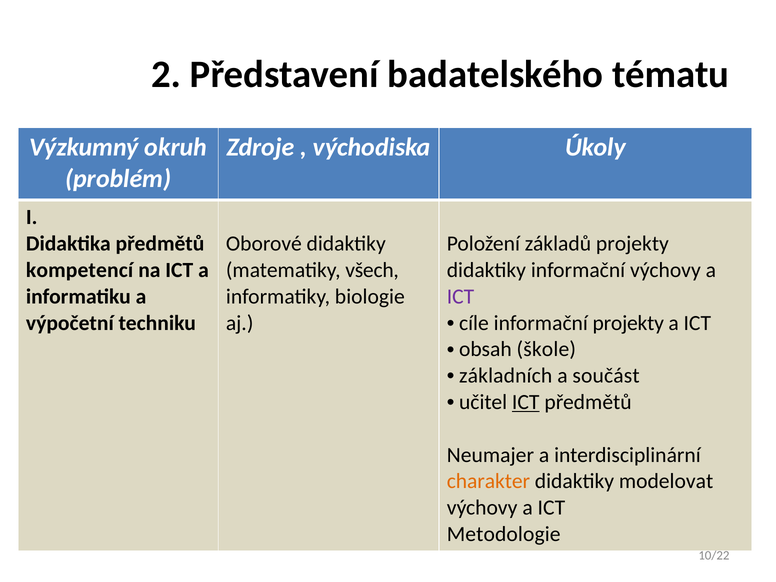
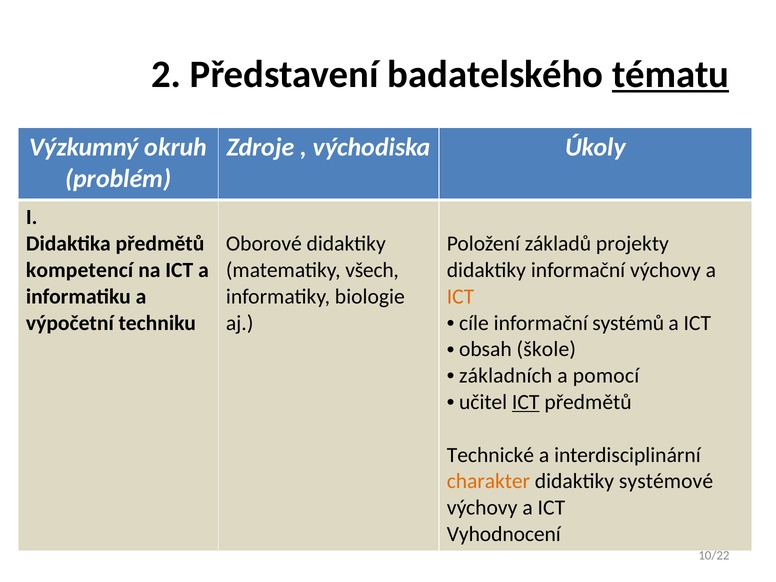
tématu underline: none -> present (671, 75)
ICT colour: purple -> orange (461, 297)
informační projekty: projekty -> systémů (628, 323)
součást: součást -> pomocí (606, 376)
Neumajer: Neumajer -> Technické (490, 455)
modelovat: modelovat -> systémové (666, 481)
Metodologie: Metodologie -> Vyhodnocení (504, 534)
